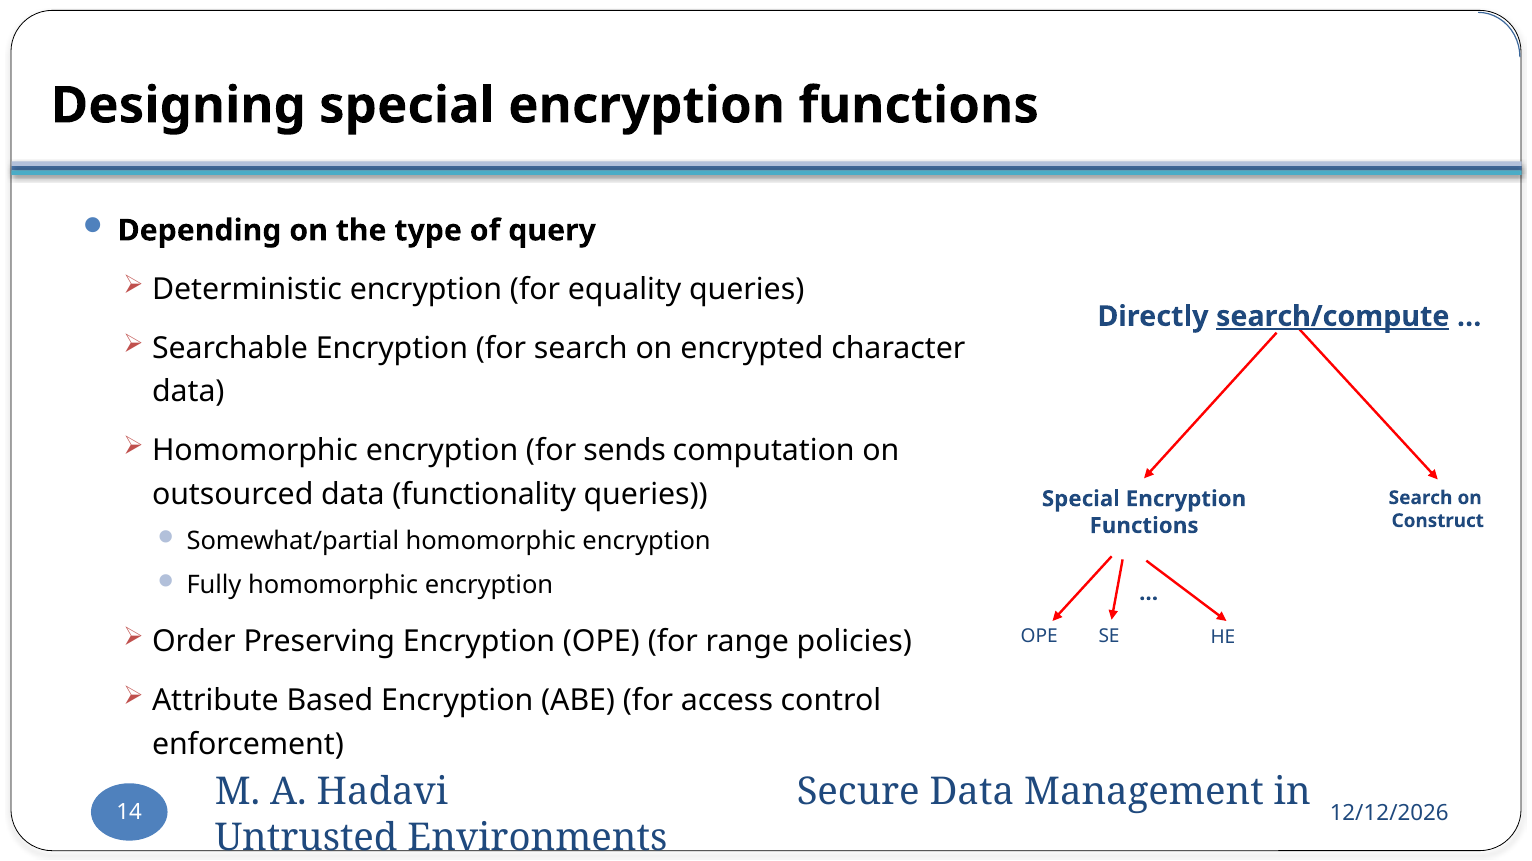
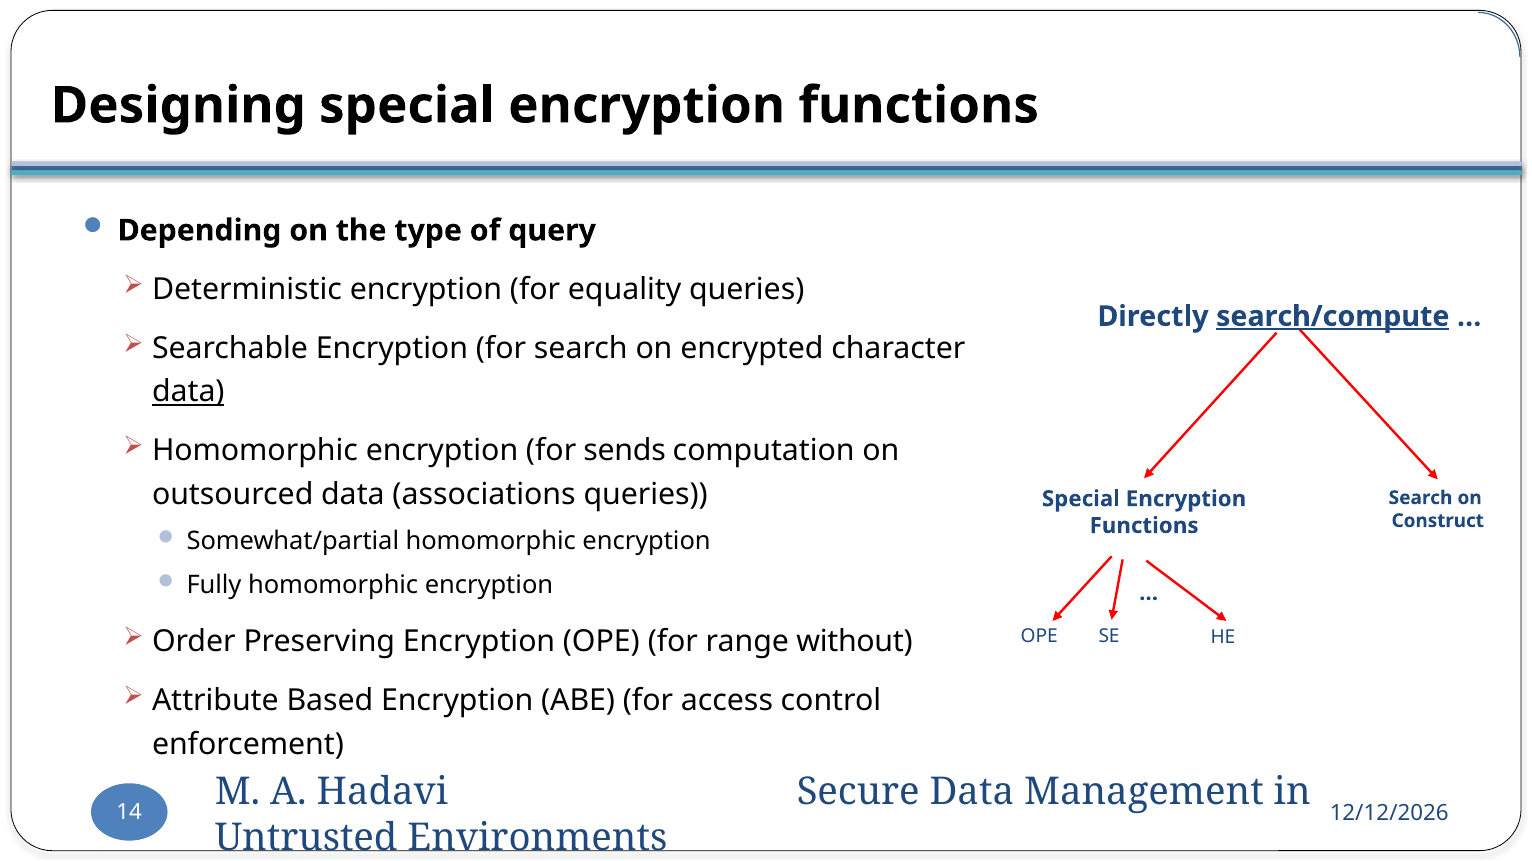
data underline: none -> present (188, 392)
functionality: functionality -> associations (484, 495)
policies: policies -> without (854, 642)
